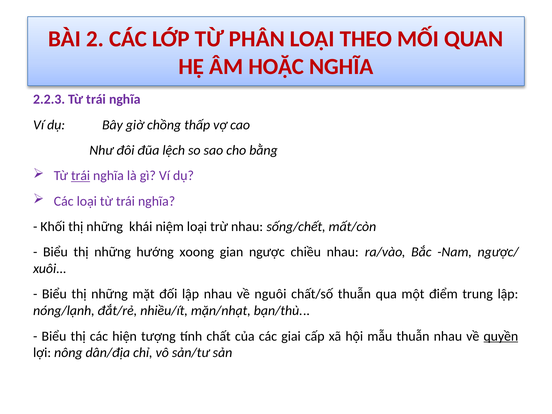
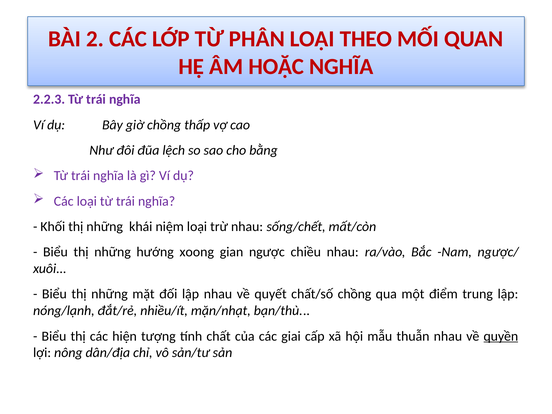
trái underline: present -> none (81, 176)
nguôi: nguôi -> quyết (271, 294)
chất/số thuẫn: thuẫn -> chồng (355, 294)
